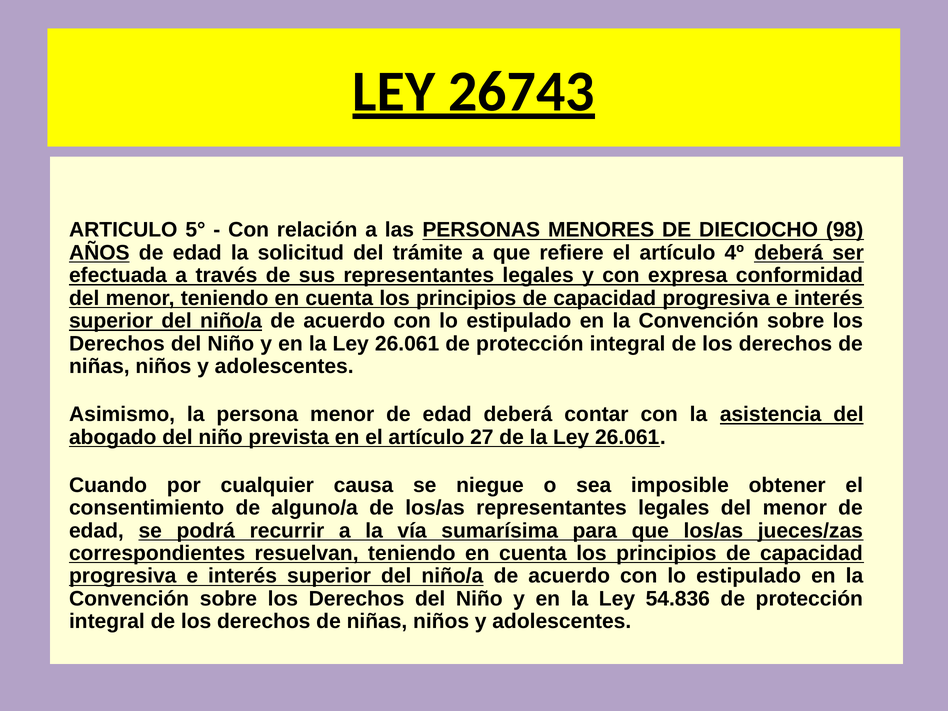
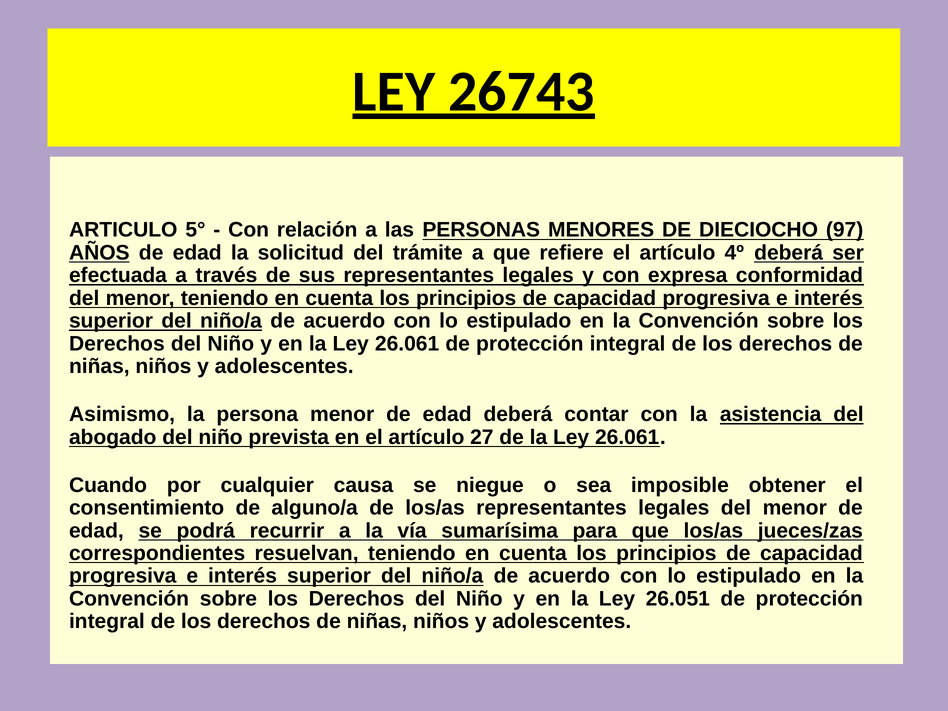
98: 98 -> 97 (845, 230)
54.836: 54.836 -> 26.051 (678, 599)
